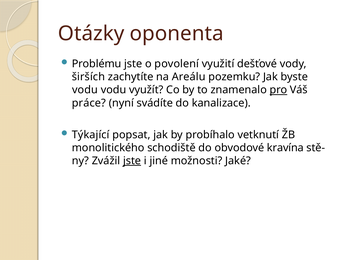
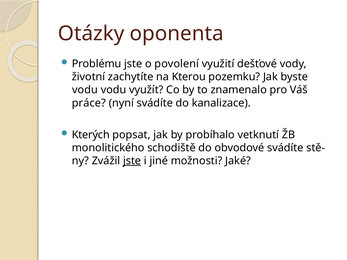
širších: širších -> životní (89, 77)
Areálu: Areálu -> Kterou (189, 77)
pro underline: present -> none (278, 90)
Týkající: Týkající -> Kterých (91, 135)
obvodové kravína: kravína -> svádíte (285, 148)
